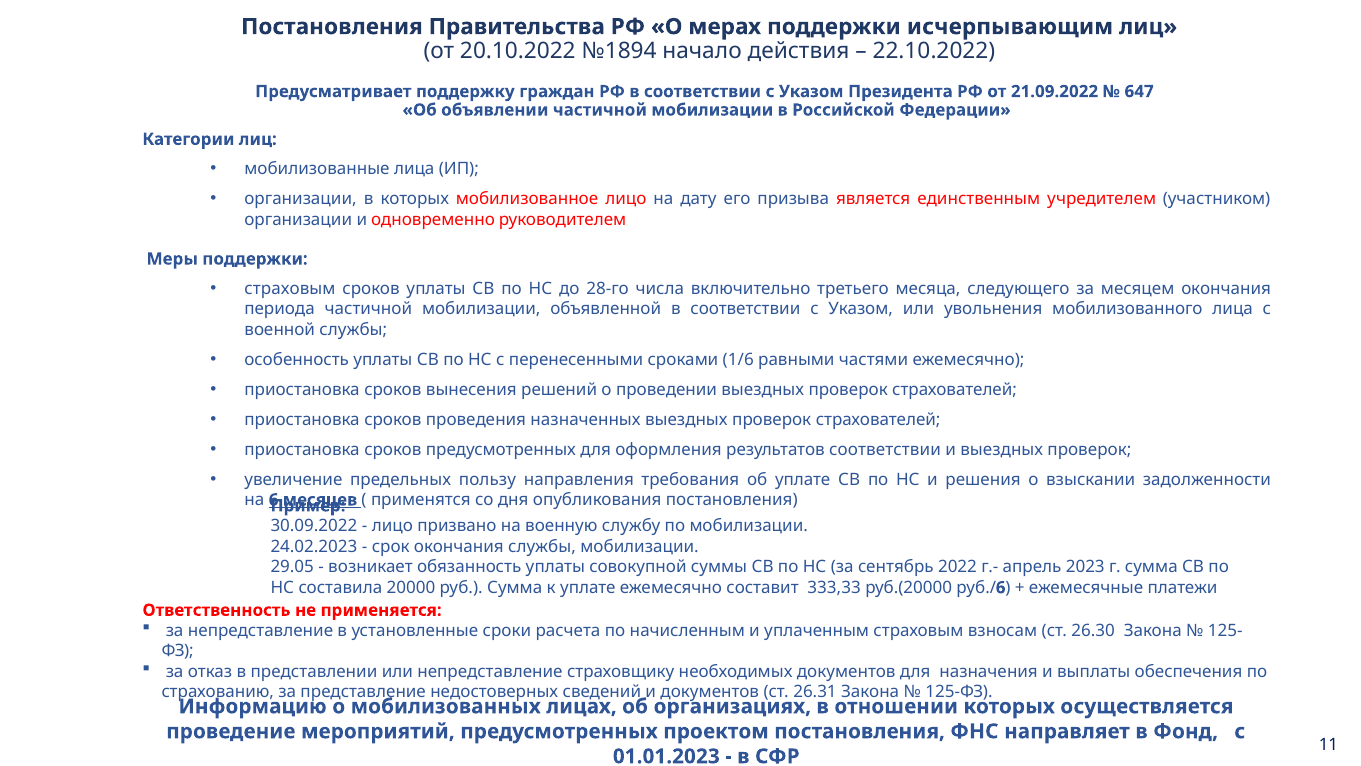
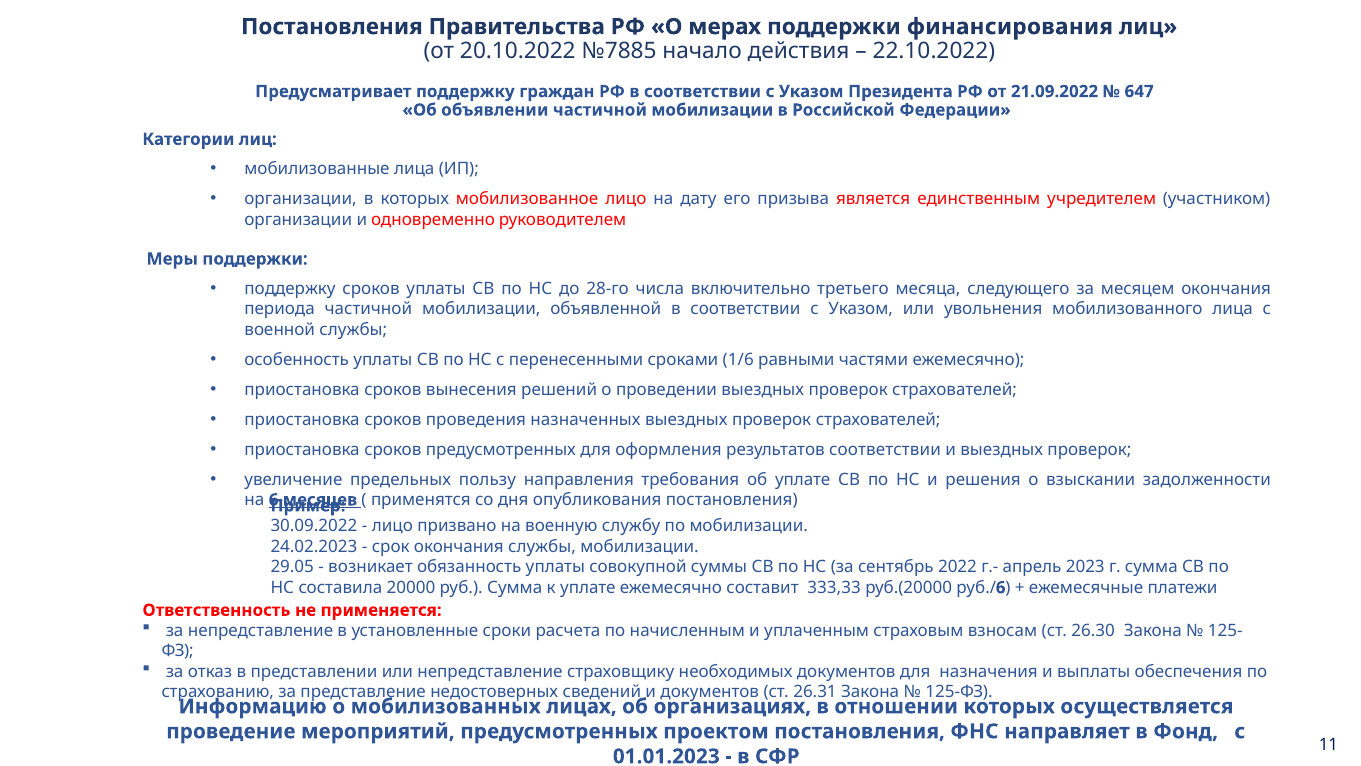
исчерпывающим: исчерпывающим -> финансирования (1010, 27)
№1894: №1894 -> №7885 (619, 51)
страховым: страховым -> поддержку (290, 289)
